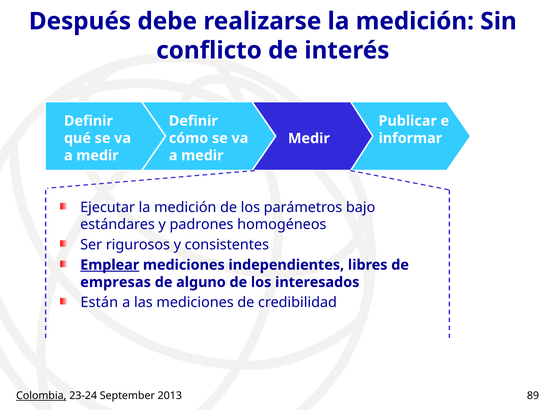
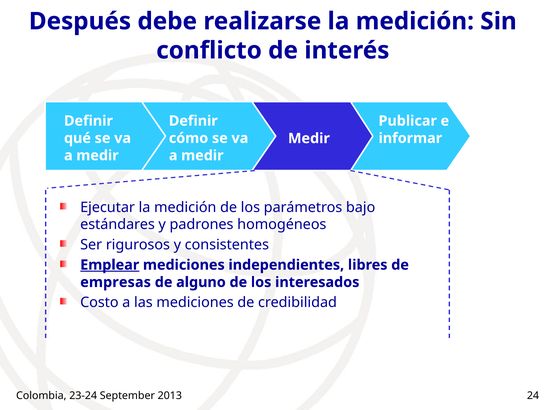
Están: Están -> Costo (99, 302)
Colombia underline: present -> none (41, 395)
89: 89 -> 24 (533, 395)
